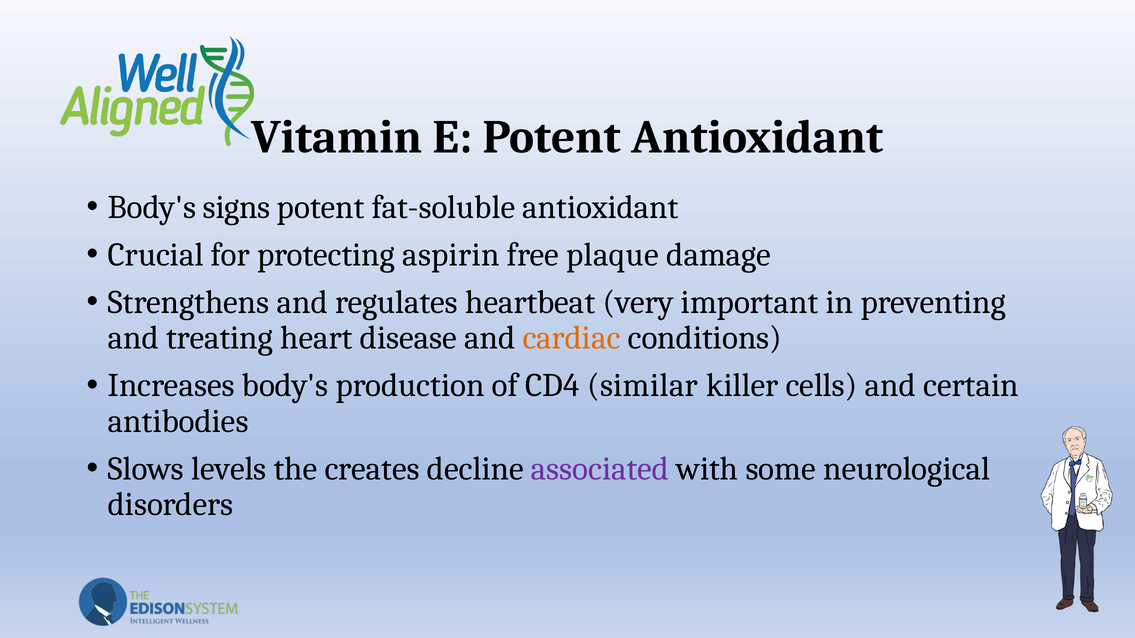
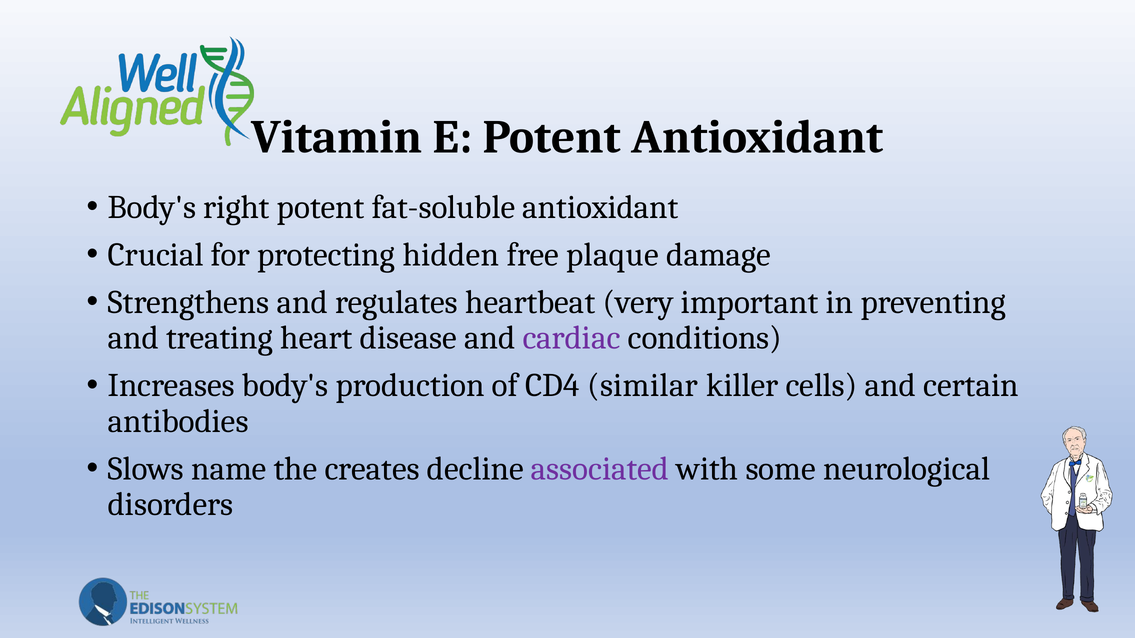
signs: signs -> right (237, 207)
aspirin: aspirin -> hidden (451, 255)
cardiac colour: orange -> purple (572, 338)
levels: levels -> name (229, 469)
